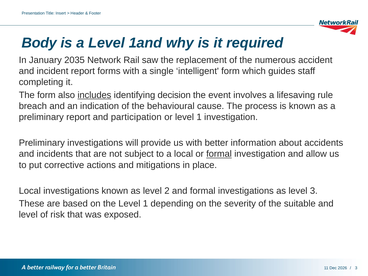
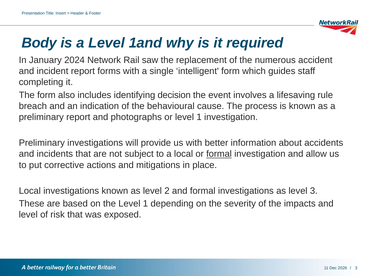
2035: 2035 -> 2024 (75, 60)
includes underline: present -> none (94, 95)
participation: participation -> photographs (136, 117)
suitable: suitable -> impacts (300, 204)
